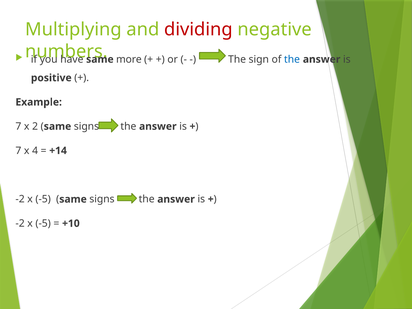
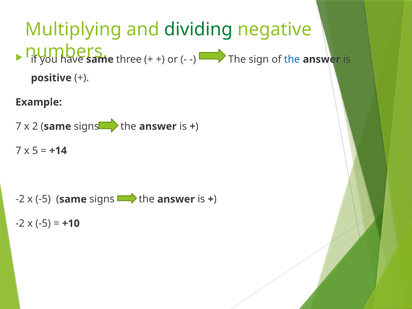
dividing colour: red -> green (199, 29)
more: more -> three (129, 59)
4: 4 -> 5 (35, 151)
